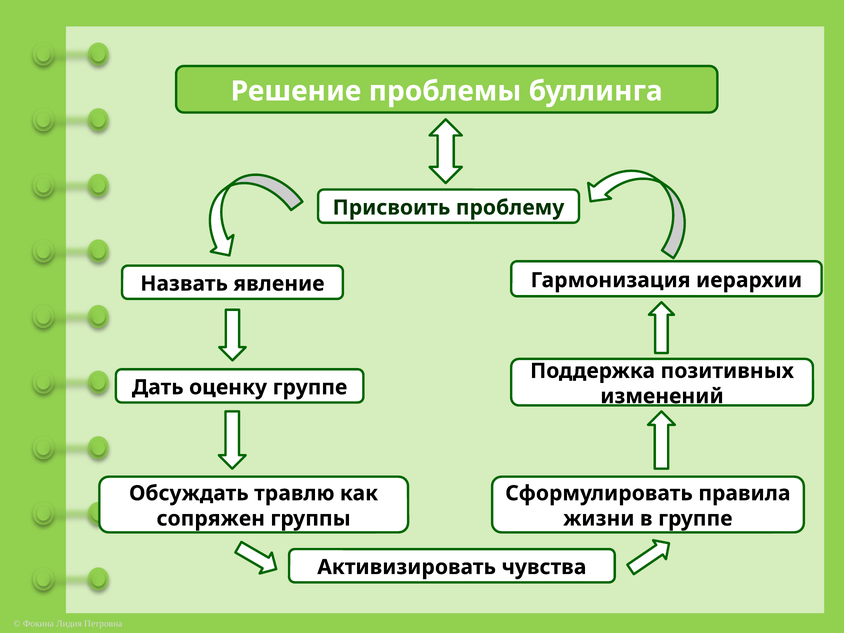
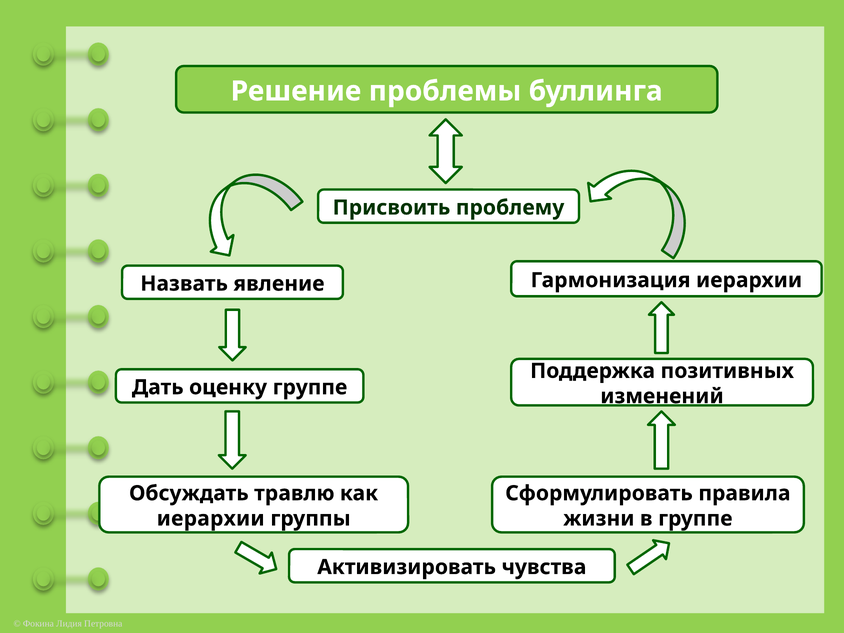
сопряжен: сопряжен -> иерархии (211, 519)
